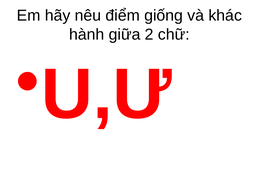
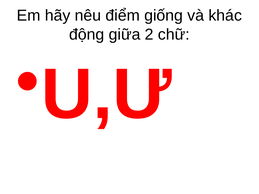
hành: hành -> động (87, 35)
